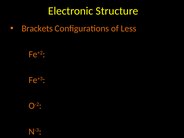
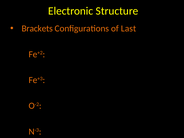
Less: Less -> Last (129, 28)
